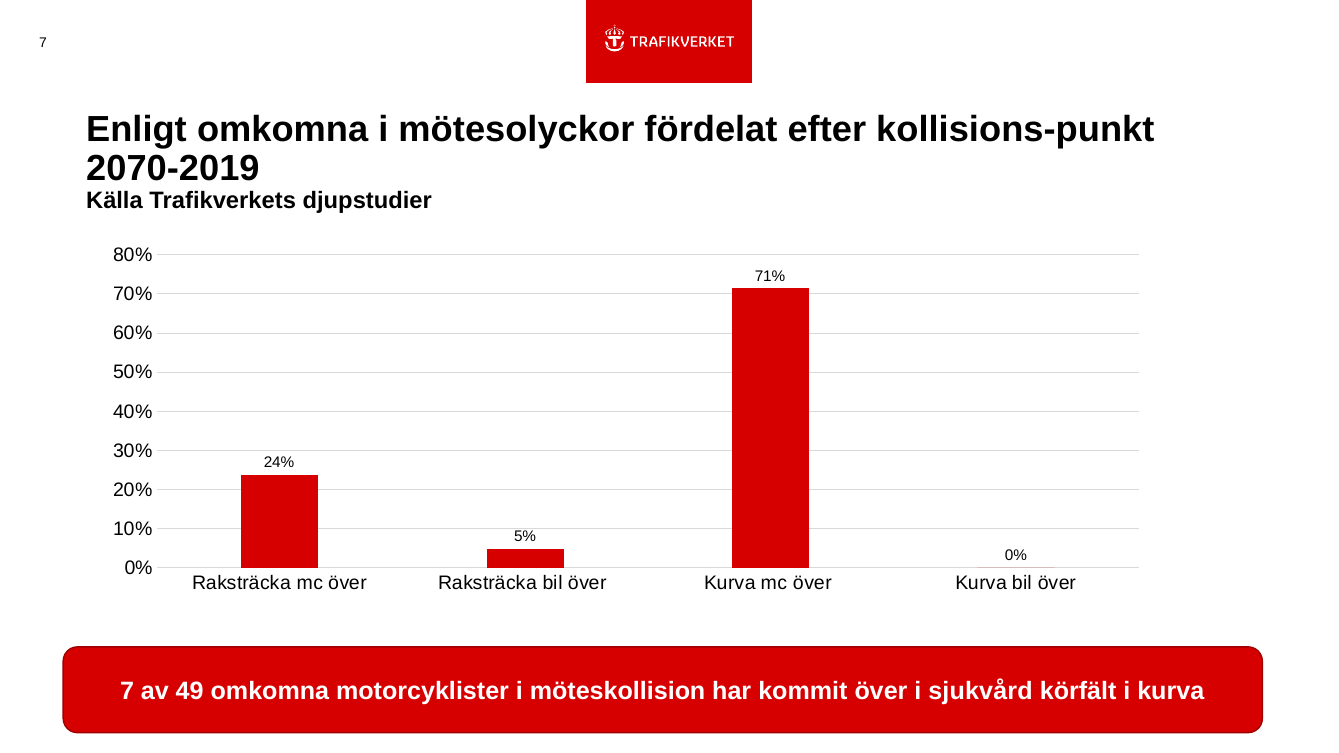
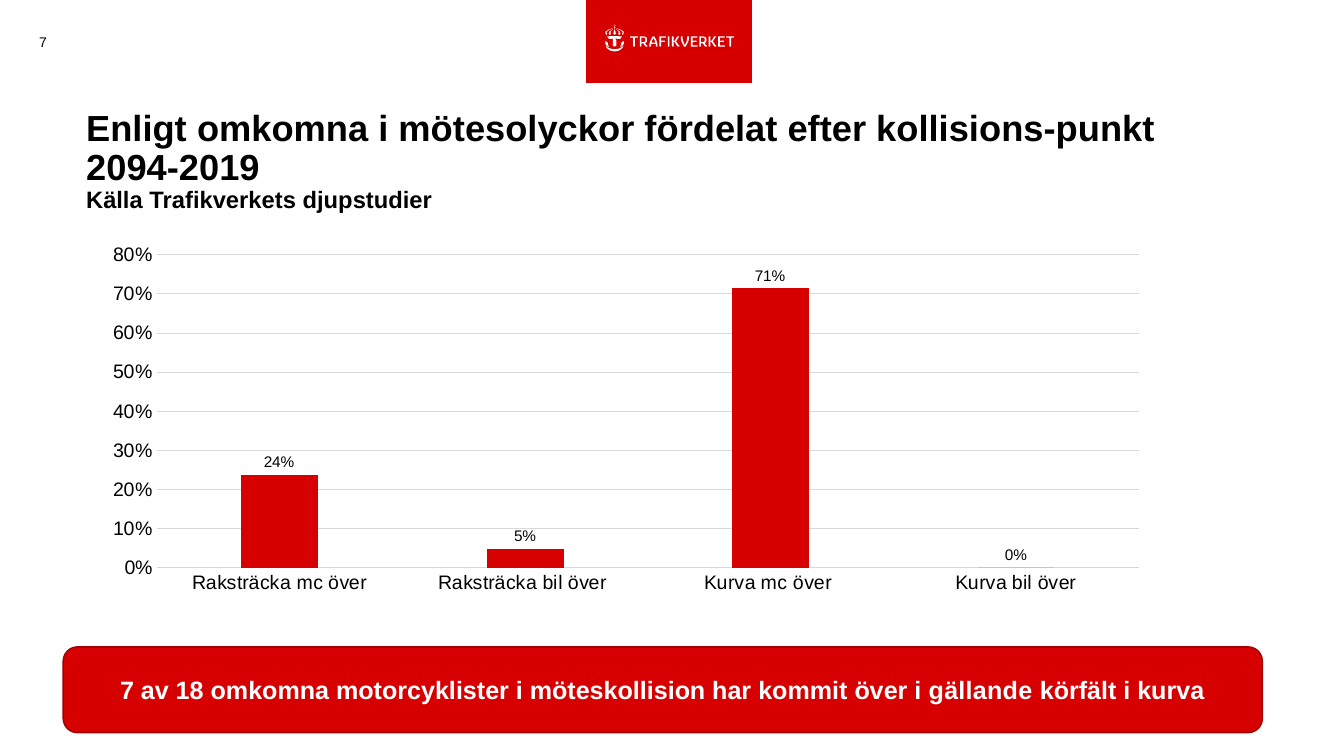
2070-2019: 2070-2019 -> 2094-2019 (173, 169)
49: 49 -> 18 (190, 692)
sjukvård: sjukvård -> gällande (980, 692)
